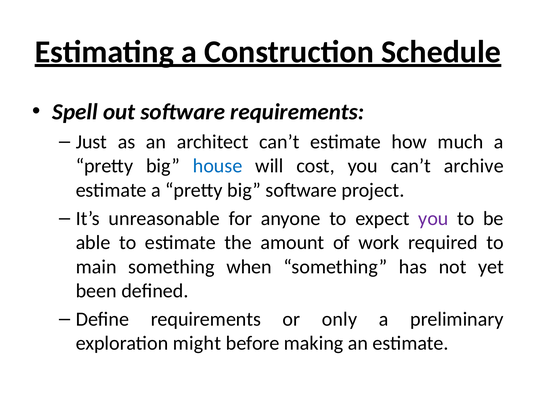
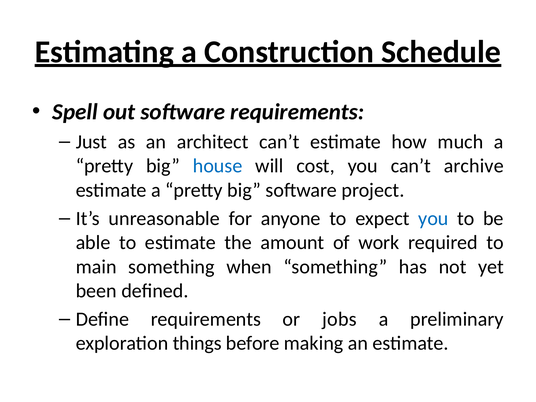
you colour: purple -> blue (433, 218)
only: only -> jobs (339, 319)
might: might -> things (197, 343)
